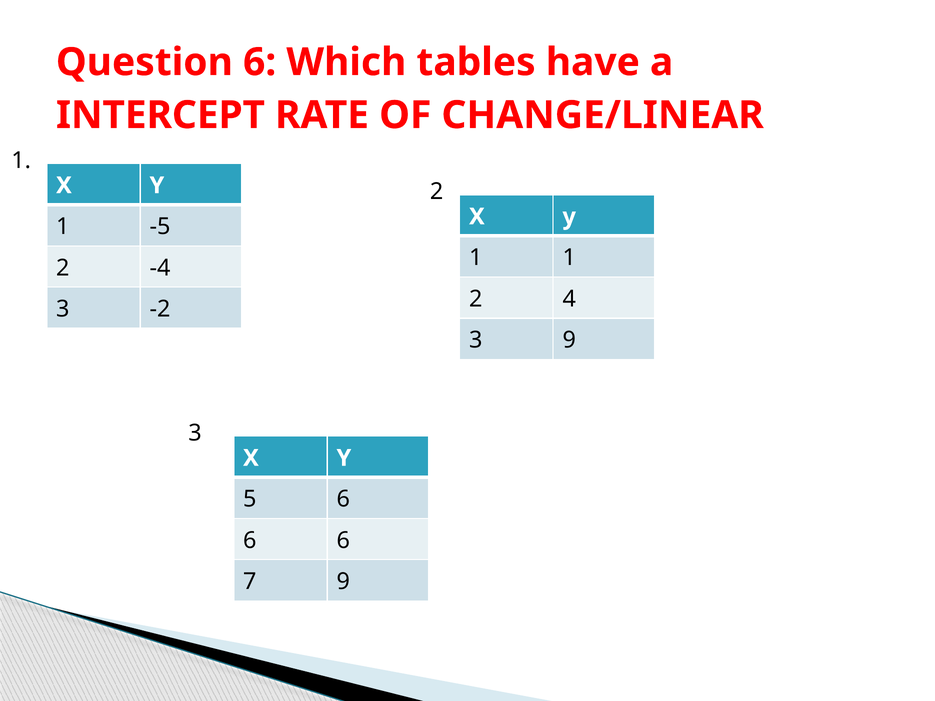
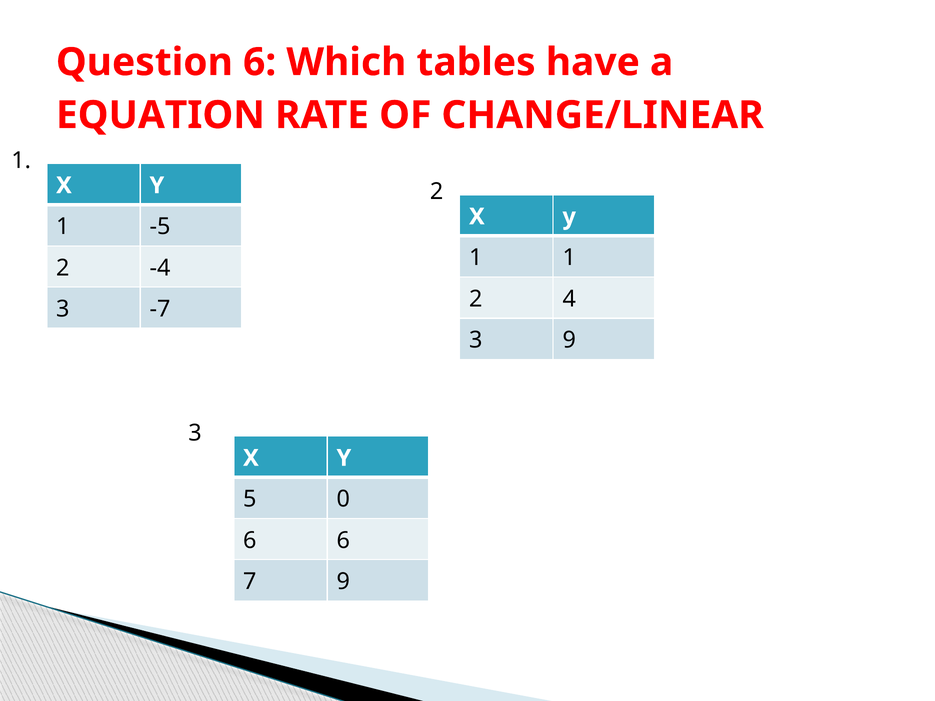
INTERCEPT: INTERCEPT -> EQUATION (160, 115)
-2: -2 -> -7 (160, 309)
5 6: 6 -> 0 (343, 499)
